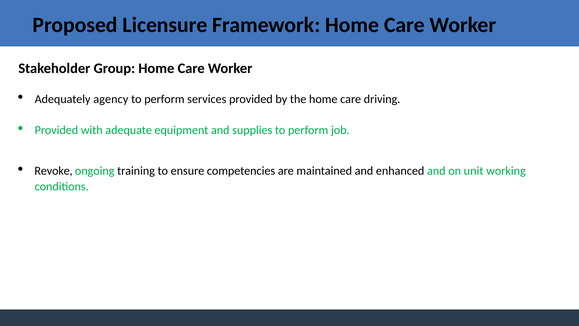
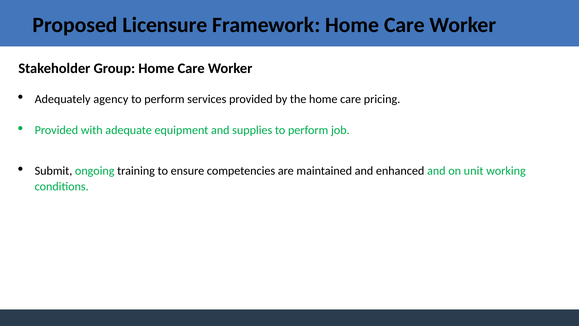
driving: driving -> pricing (382, 99)
Revoke: Revoke -> Submit (53, 171)
